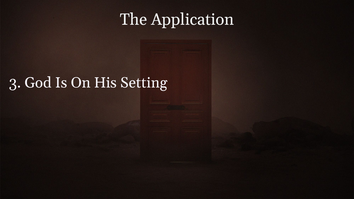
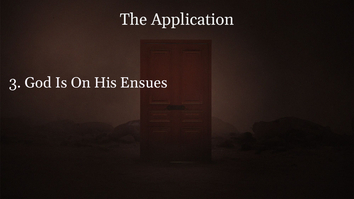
Setting: Setting -> Ensues (144, 83)
